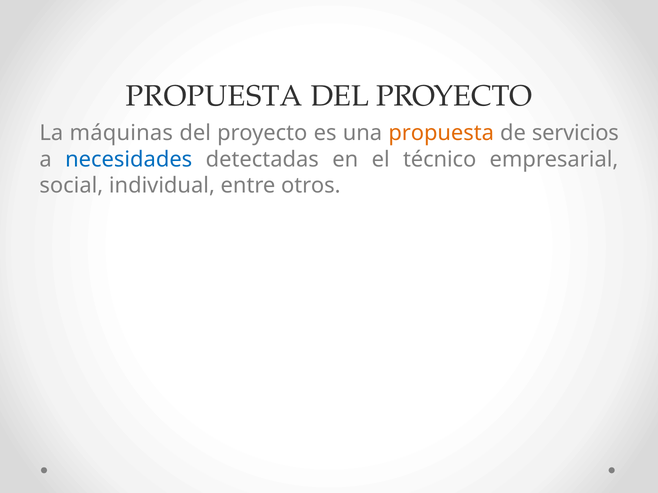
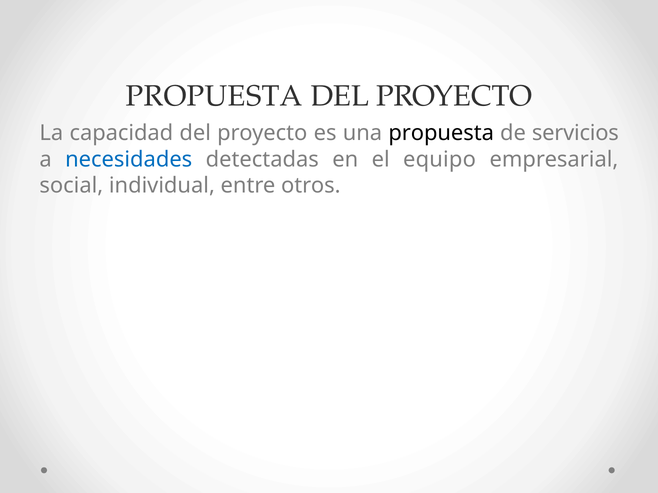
máquinas: máquinas -> capacidad (121, 133)
propuesta colour: orange -> black (441, 133)
técnico: técnico -> equipo (440, 159)
